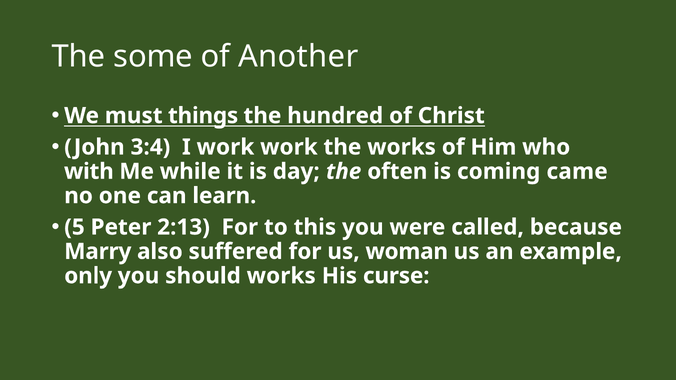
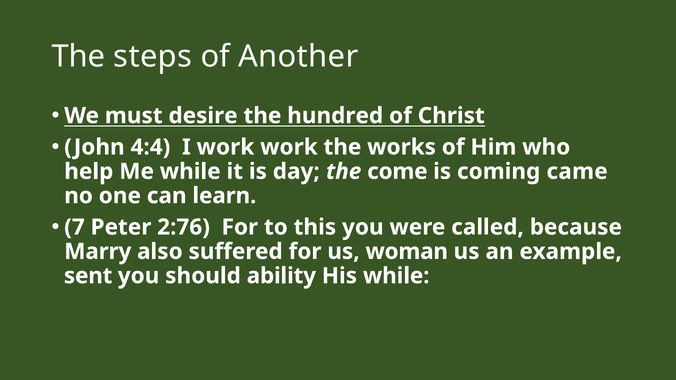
some: some -> steps (153, 57)
things: things -> desire (203, 116)
3:4: 3:4 -> 4:4 (150, 147)
with: with -> help (89, 172)
often: often -> come (397, 172)
5: 5 -> 7 (74, 227)
2:13: 2:13 -> 2:76 (184, 227)
only: only -> sent (88, 276)
should works: works -> ability (281, 276)
His curse: curse -> while (396, 276)
